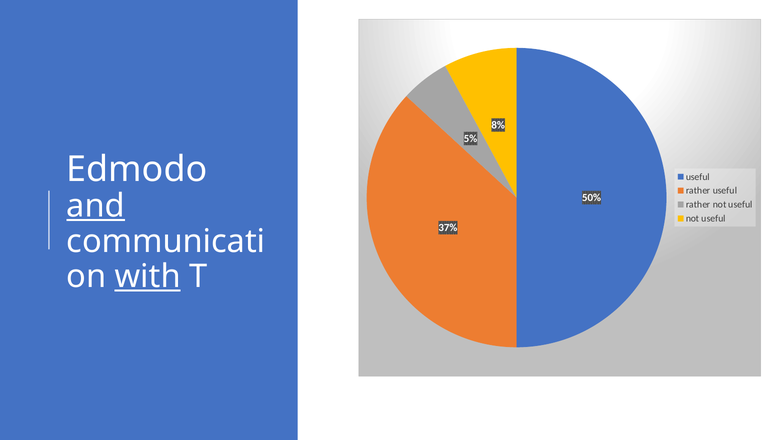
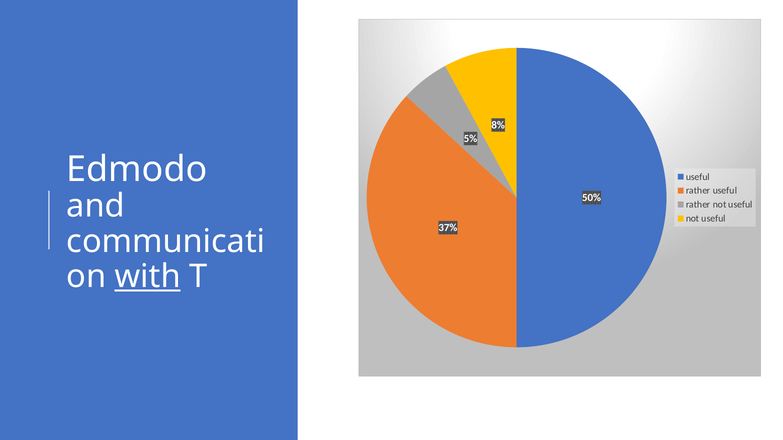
and underline: present -> none (96, 206)
